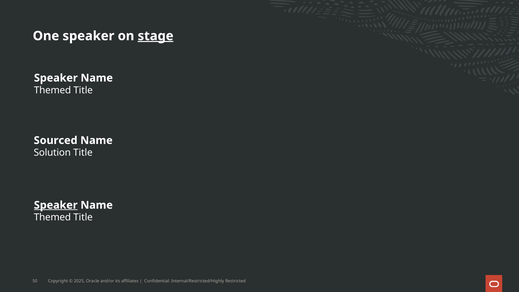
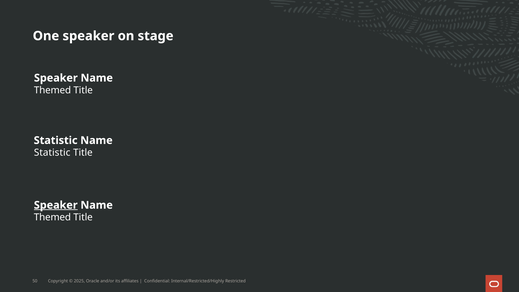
stage underline: present -> none (156, 36)
Sourced: Sourced -> Statistic (56, 140)
Solution: Solution -> Statistic (52, 153)
